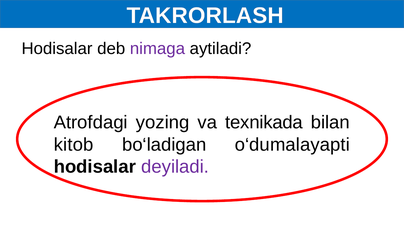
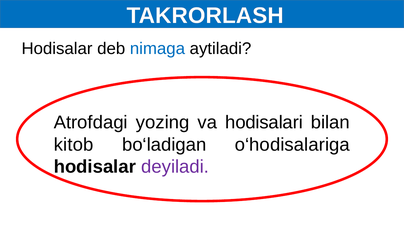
nimaga colour: purple -> blue (157, 49)
texnikada: texnikada -> hodisalari (264, 123)
o‘dumalayapti: o‘dumalayapti -> o‘hodisalariga (292, 145)
